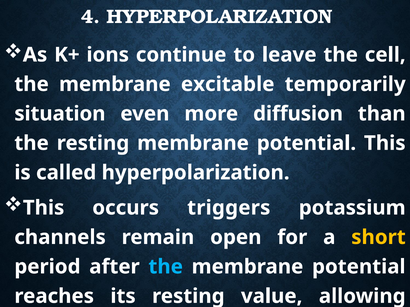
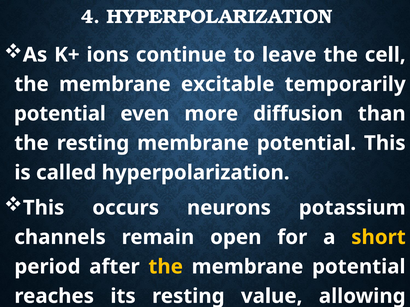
situation: situation -> potential (60, 114)
triggers: triggers -> neurons (229, 208)
the colour: light blue -> yellow (166, 267)
